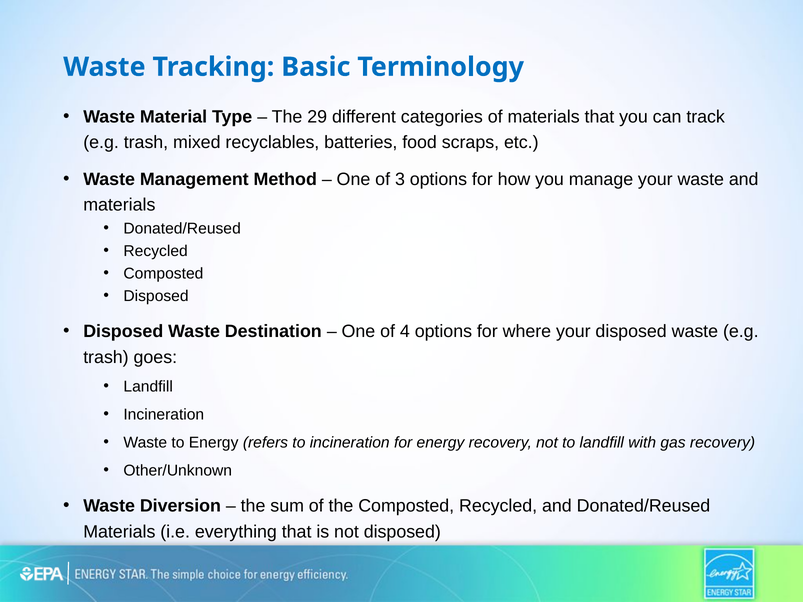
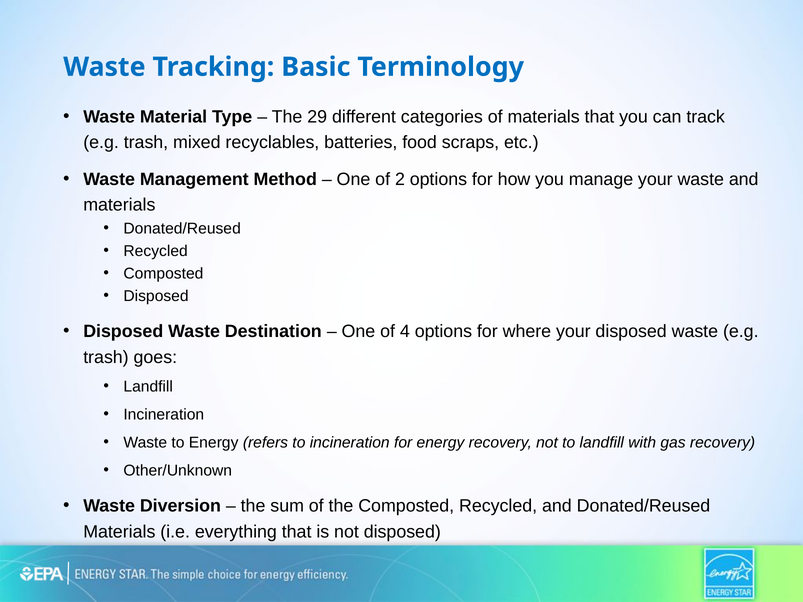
3: 3 -> 2 (400, 179)
